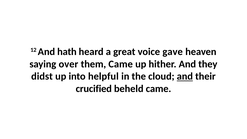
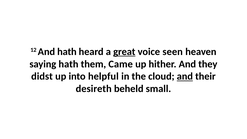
great underline: none -> present (124, 52)
gave: gave -> seen (173, 52)
saying over: over -> hath (68, 64)
crucified: crucified -> desireth (94, 89)
beheld came: came -> small (158, 89)
